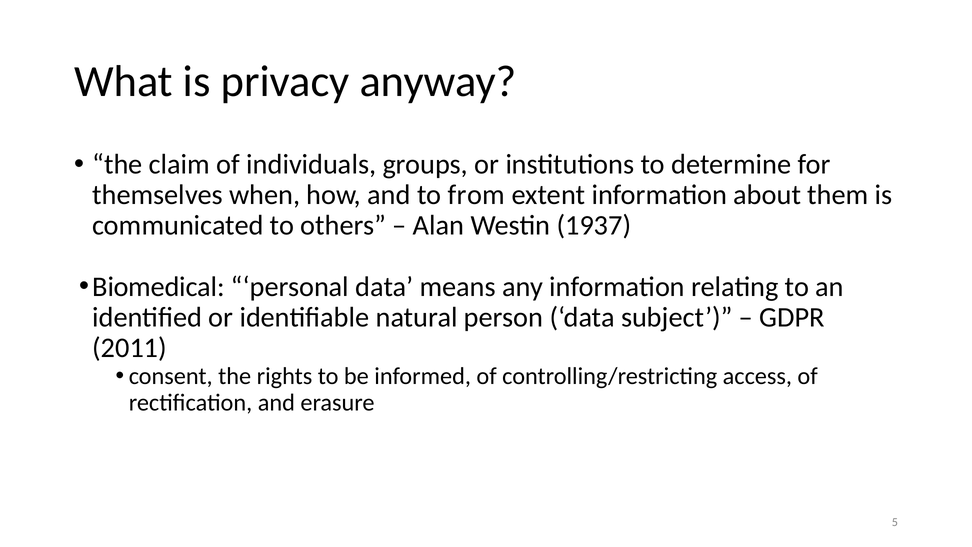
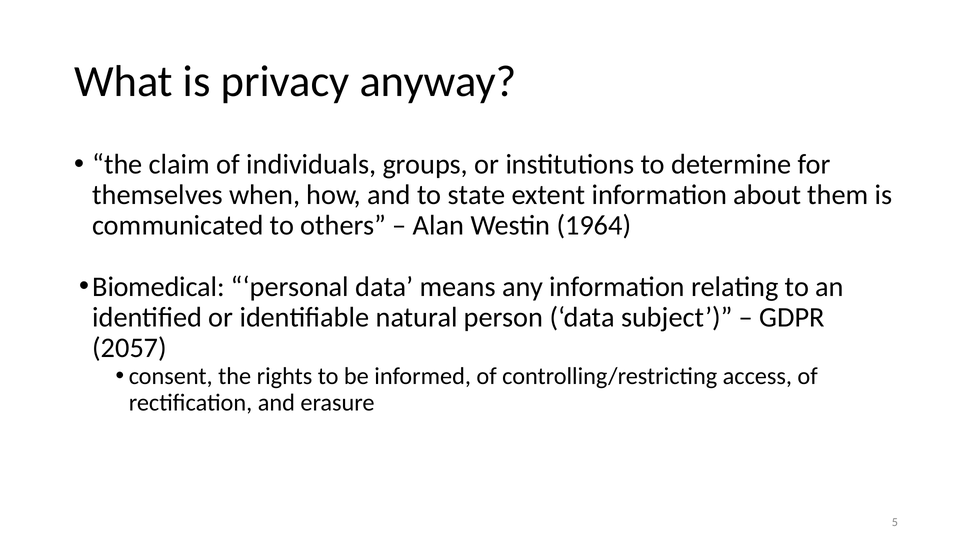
from: from -> state (477, 195)
1937: 1937 -> 1964 (594, 225)
2011: 2011 -> 2057 (130, 348)
